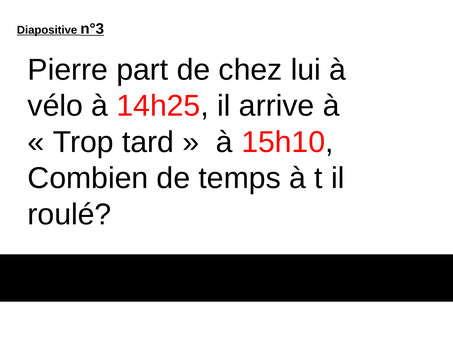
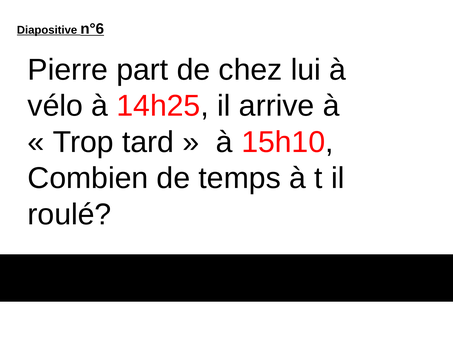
n°3: n°3 -> n°6 (92, 29)
